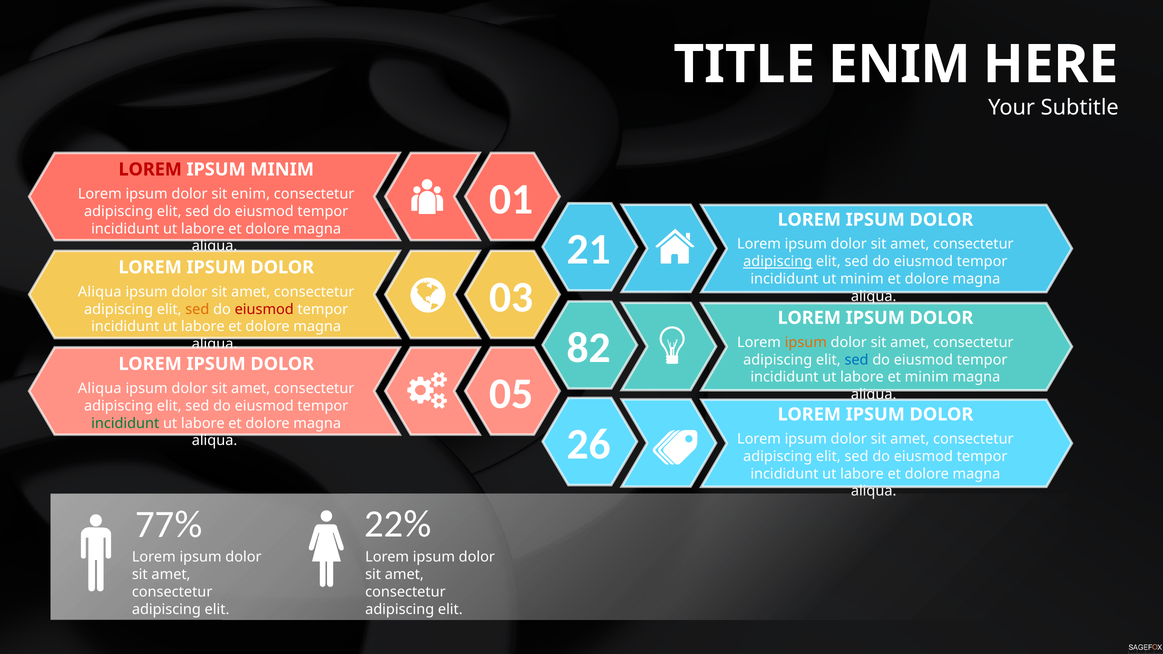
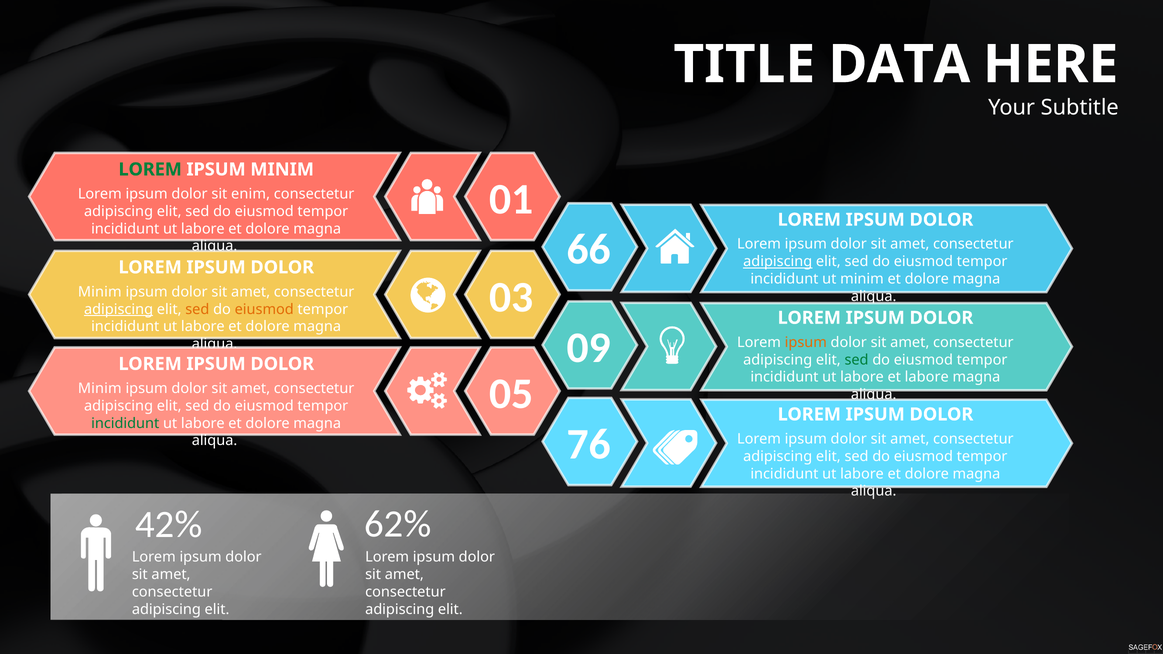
TITLE ENIM: ENIM -> DATA (899, 65)
LOREM colour: red -> green (150, 169)
21: 21 -> 66 (589, 250)
Aliqua: Aliqua -> Minim (100, 292)
adipiscing underline: none -> present (119, 309)
eiusmod colour: red -> orange (264, 309)
82: 82 -> 09 (589, 348)
sed colour: blue -> green (857, 360)
et minim: minim -> labore (927, 377)
Aliqua: Aliqua -> Minim (100, 388)
26: 26 -> 76 (589, 444)
22%: 22% -> 62% (398, 524)
77%: 77% -> 42% (169, 525)
